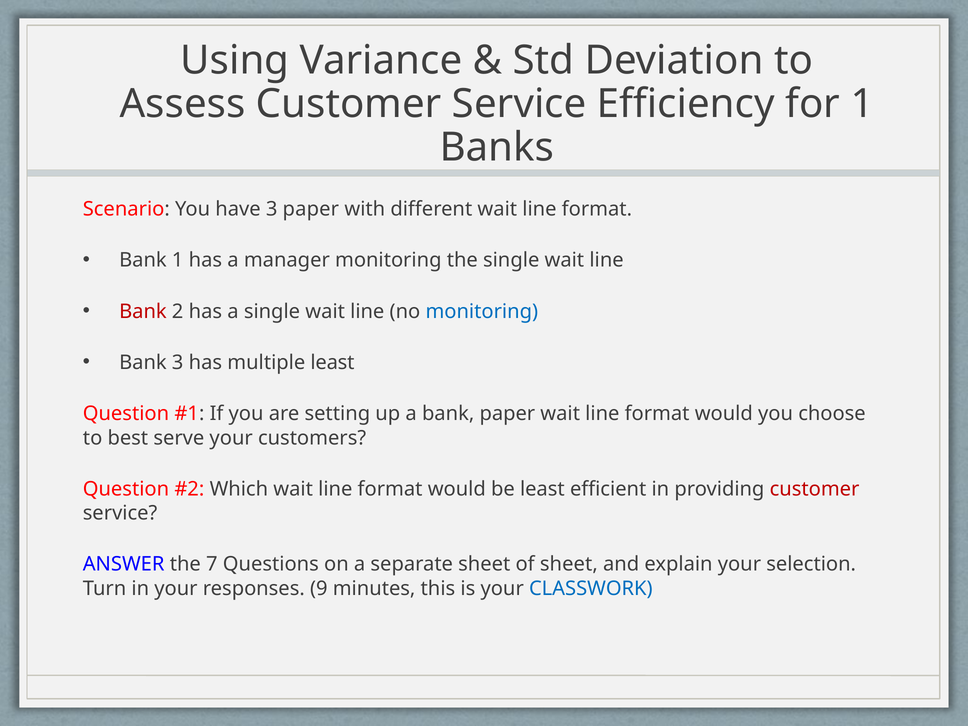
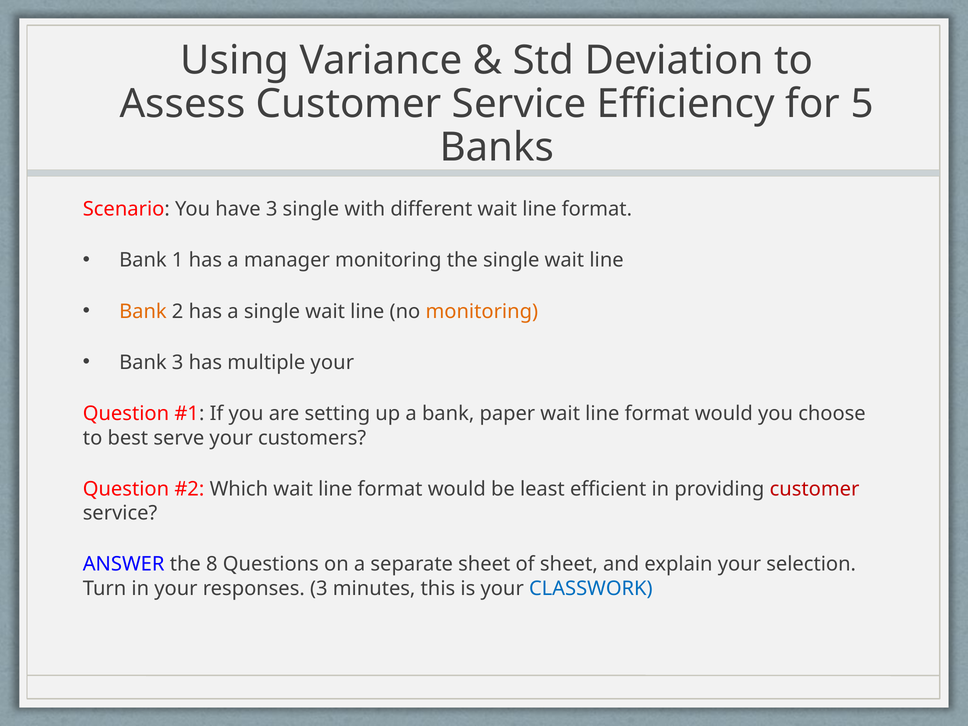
for 1: 1 -> 5 (862, 104)
3 paper: paper -> single (311, 209)
Bank colour: red -> orange (143, 311)
monitoring colour: blue -> orange (482, 311)
multiple least: least -> your (332, 363)
7: 7 -> 8 (212, 564)
responses 9: 9 -> 3 (319, 588)
